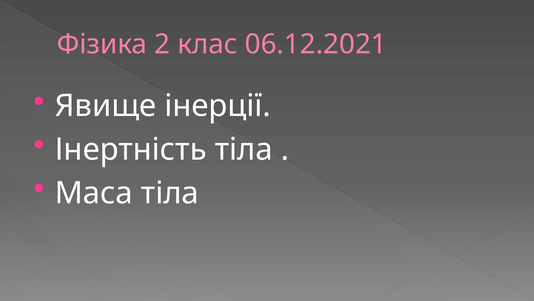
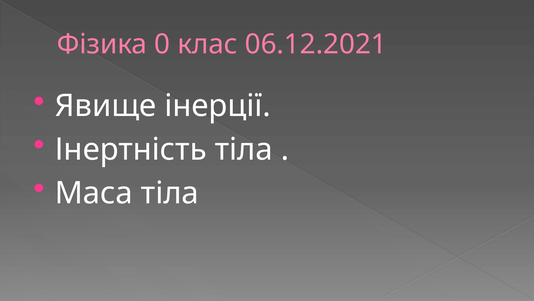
2: 2 -> 0 (162, 44)
